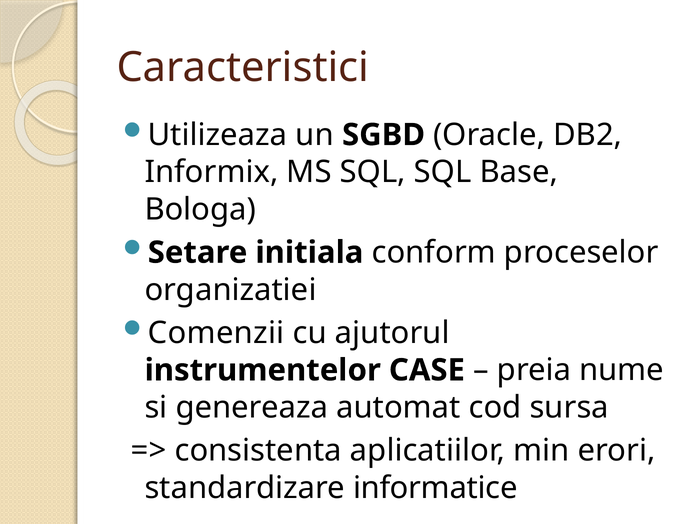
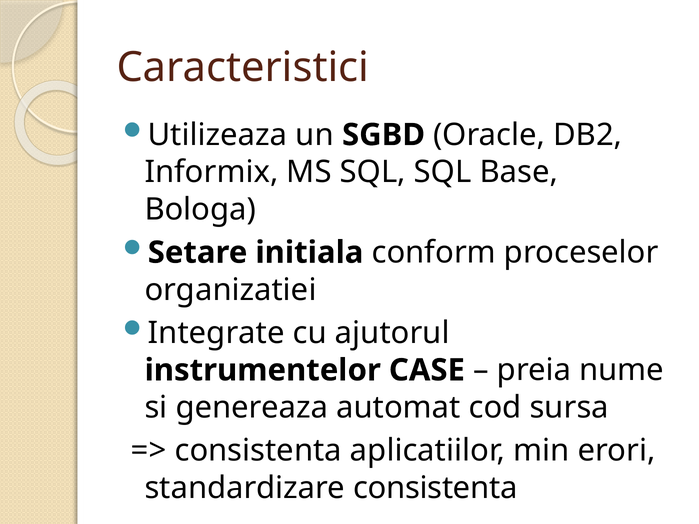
Comenzii: Comenzii -> Integrate (216, 333)
standardizare informatice: informatice -> consistenta (435, 488)
